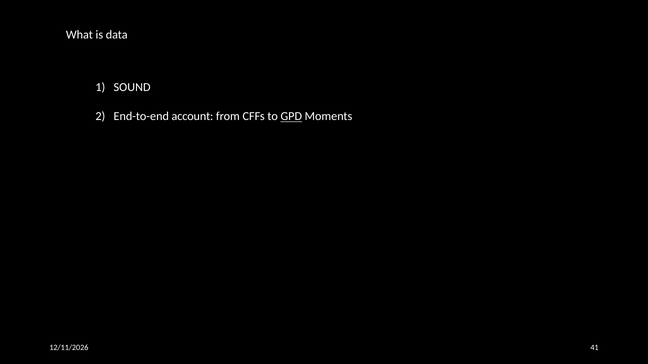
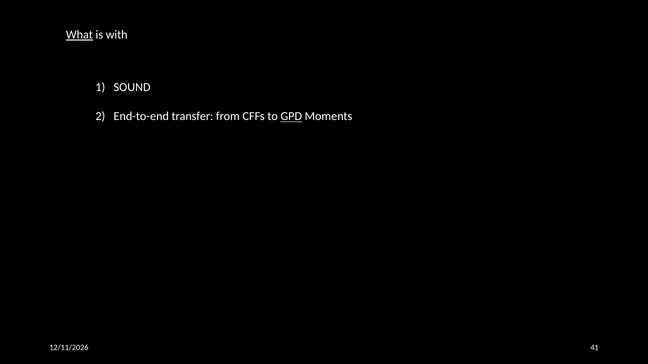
What underline: none -> present (79, 35)
data: data -> with (117, 35)
account: account -> transfer (192, 117)
